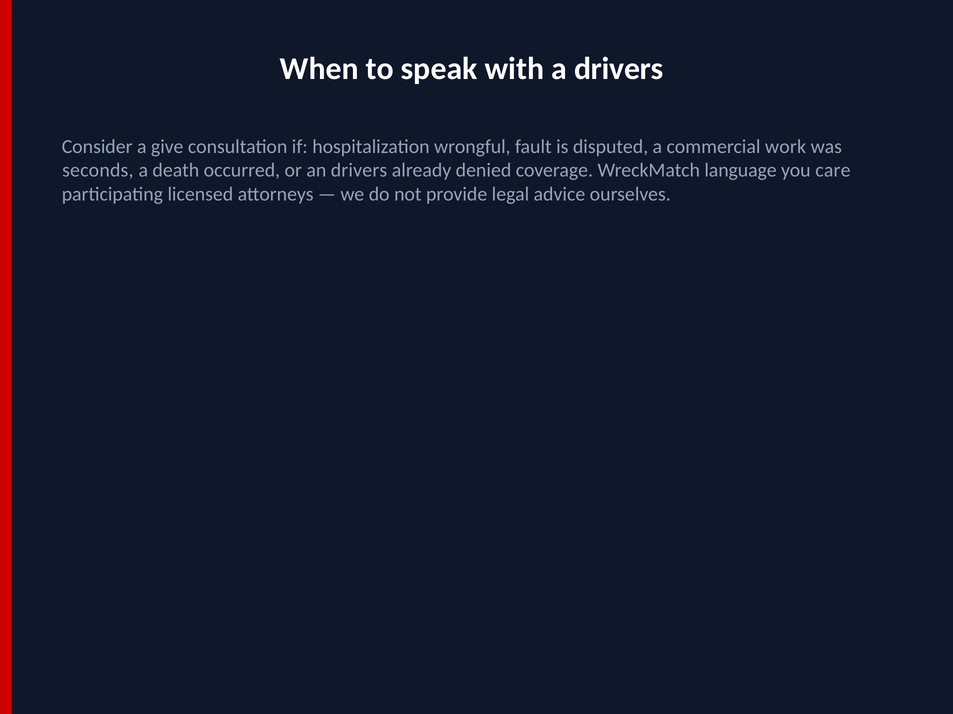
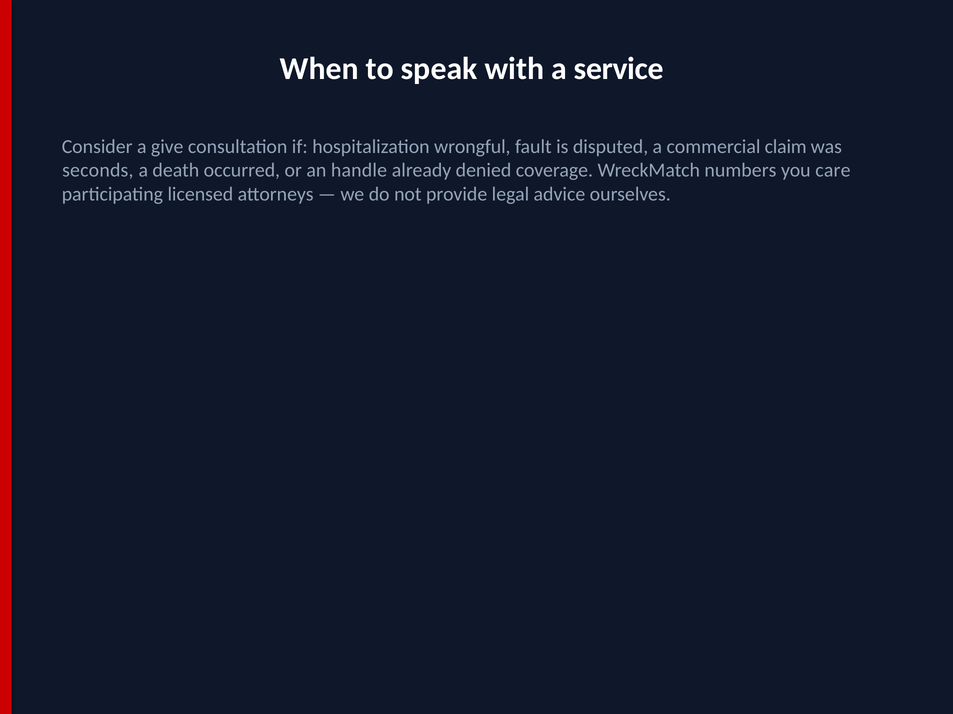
a drivers: drivers -> service (619, 69)
work: work -> claim (786, 147)
an drivers: drivers -> handle (359, 170)
language: language -> numbers (740, 170)
